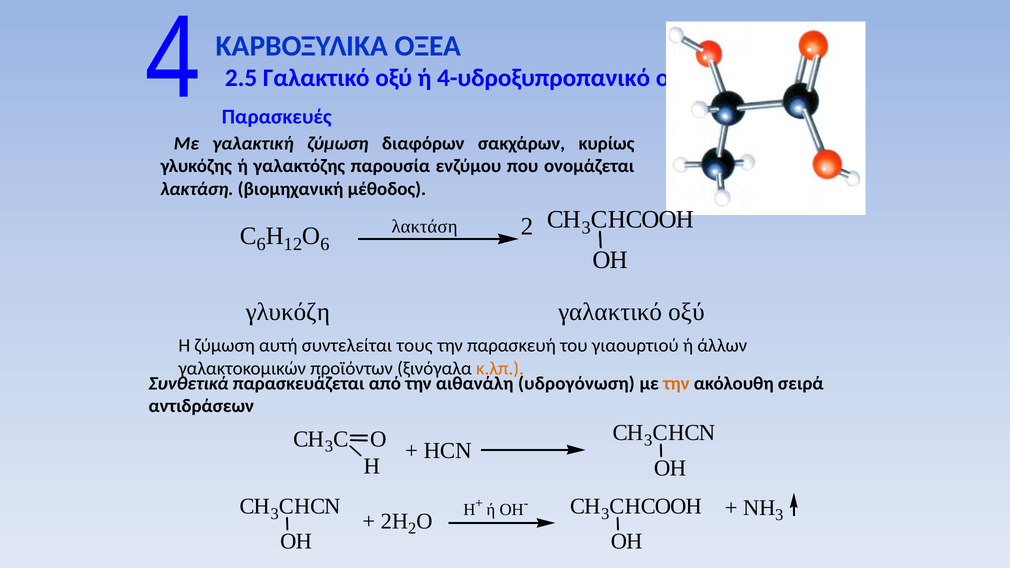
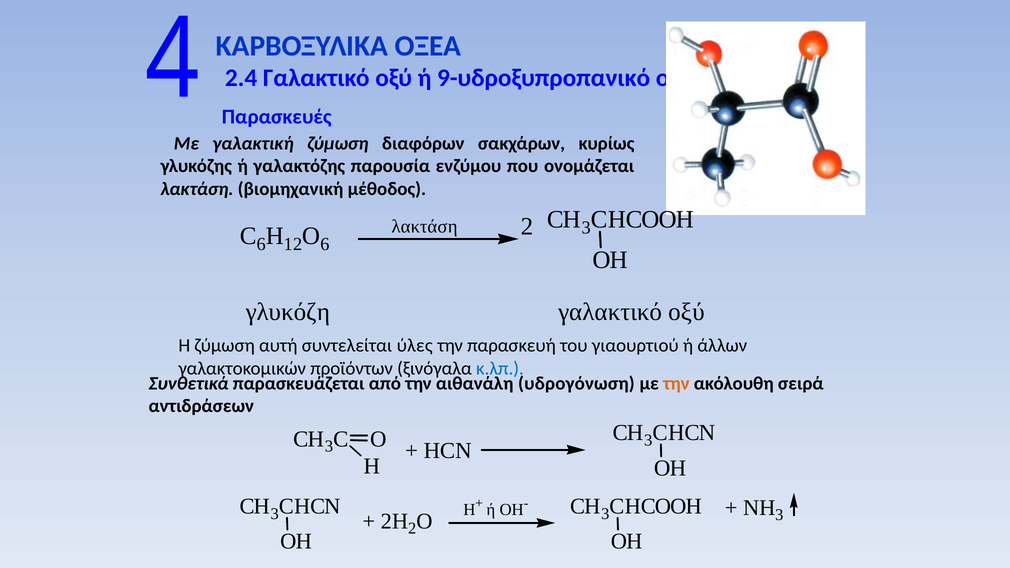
2.5: 2.5 -> 2.4 (241, 78)
4-υδροξυπροπανικό: 4-υδροξυπροπανικό -> 9-υδροξυπροπανικό (544, 78)
τους: τους -> ύλες (415, 346)
κ.λπ colour: orange -> blue (500, 369)
